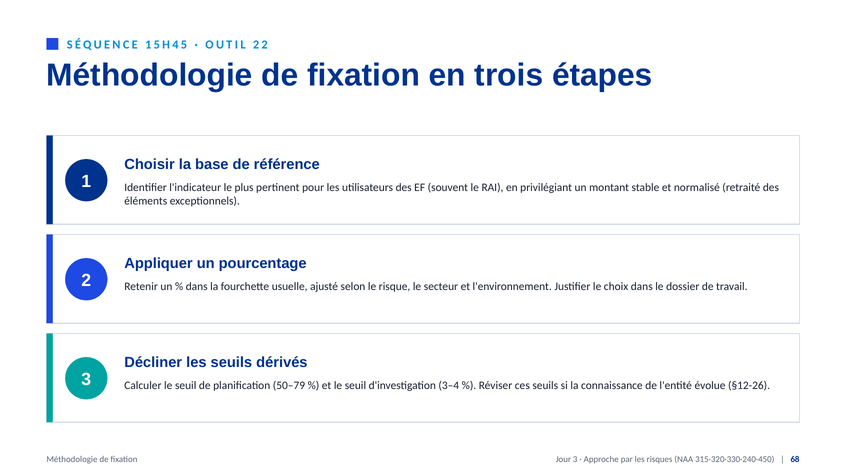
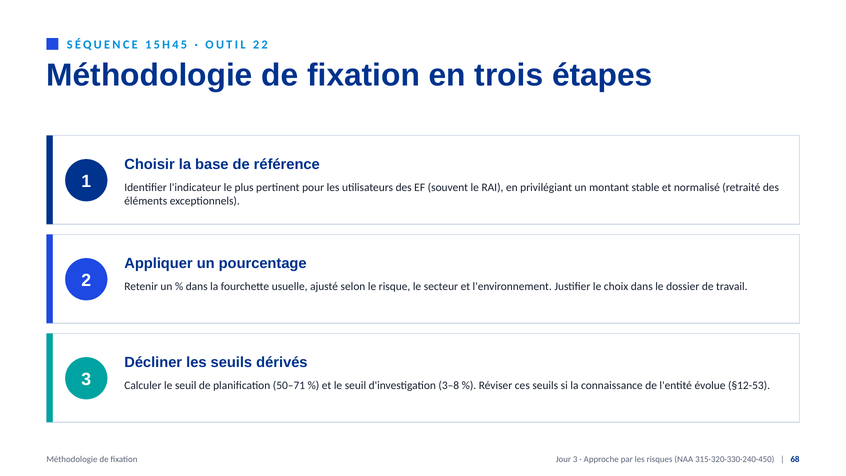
50–79: 50–79 -> 50–71 (289, 385)
3–4: 3–4 -> 3–8 (449, 385)
§12-26: §12-26 -> §12-53 (749, 385)
